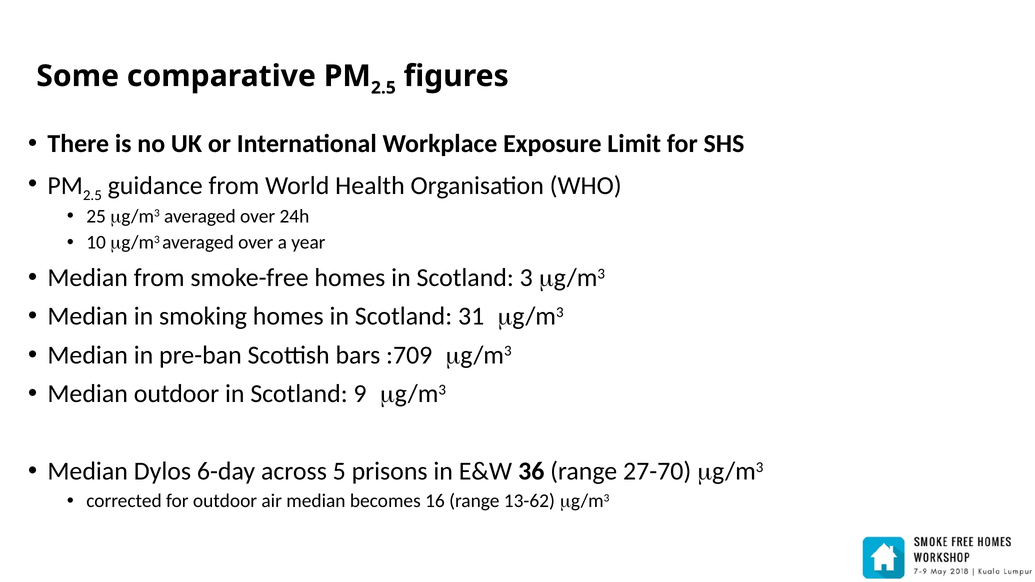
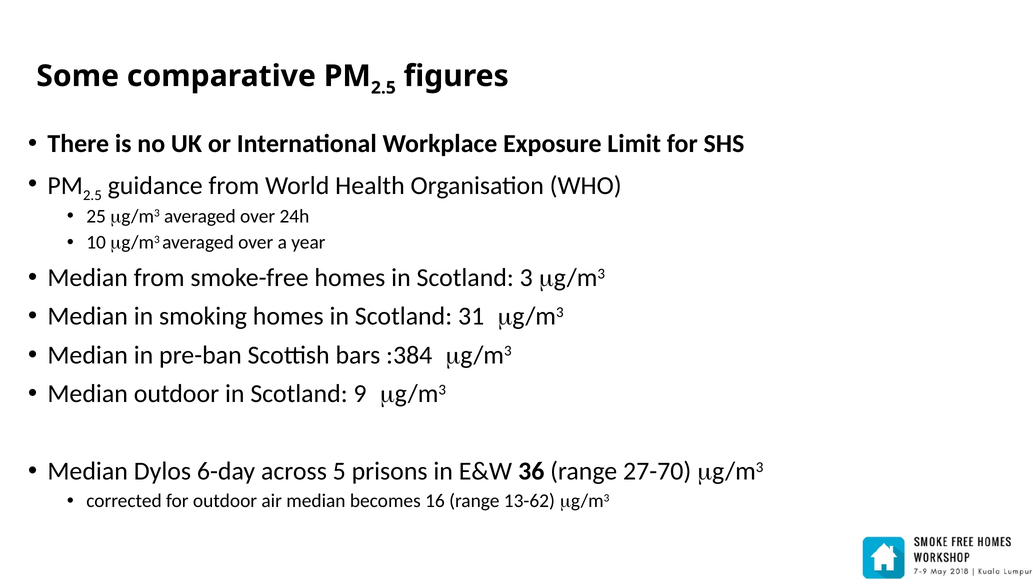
:709: :709 -> :384 (409, 355)
